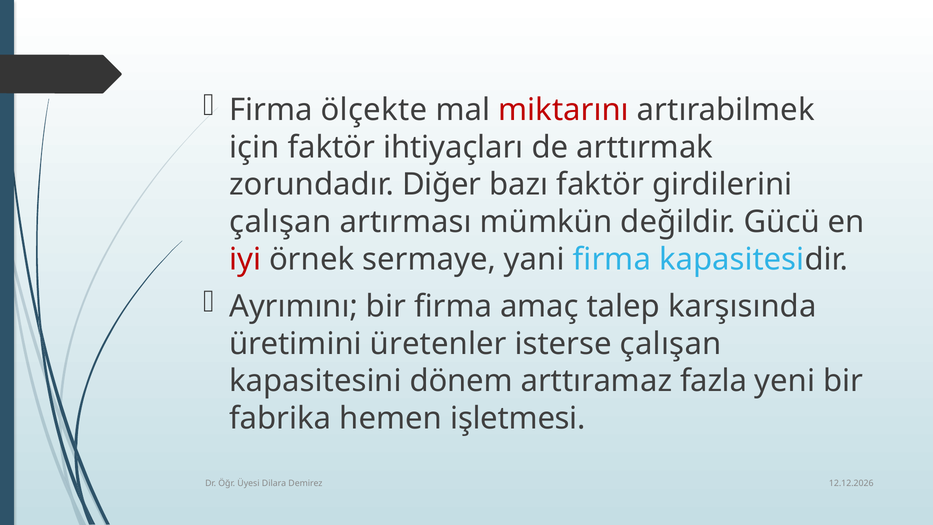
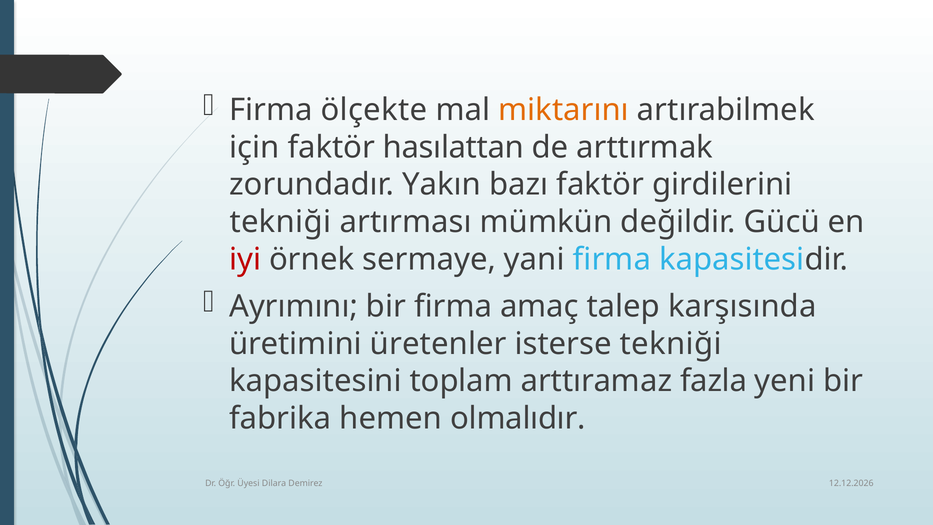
miktarını colour: red -> orange (564, 110)
ihtiyaçları: ihtiyaçları -> hasılattan (453, 147)
Diğer: Diğer -> Yakın (441, 185)
çalışan: çalışan -> tekniği (280, 222)
isterse çalışan: çalışan -> tekniği (671, 344)
dönem: dönem -> toplam (461, 381)
işletmesi: işletmesi -> olmalıdır (518, 418)
